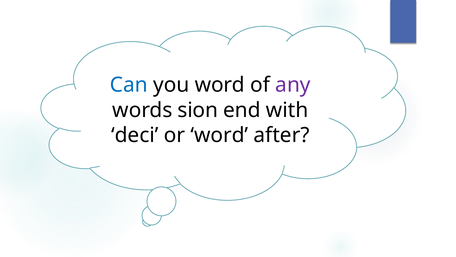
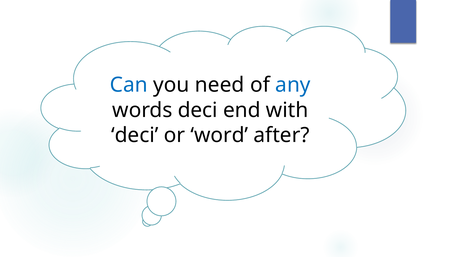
you word: word -> need (220, 85)
any colour: purple -> blue (293, 85)
words sion: sion -> deci (198, 110)
